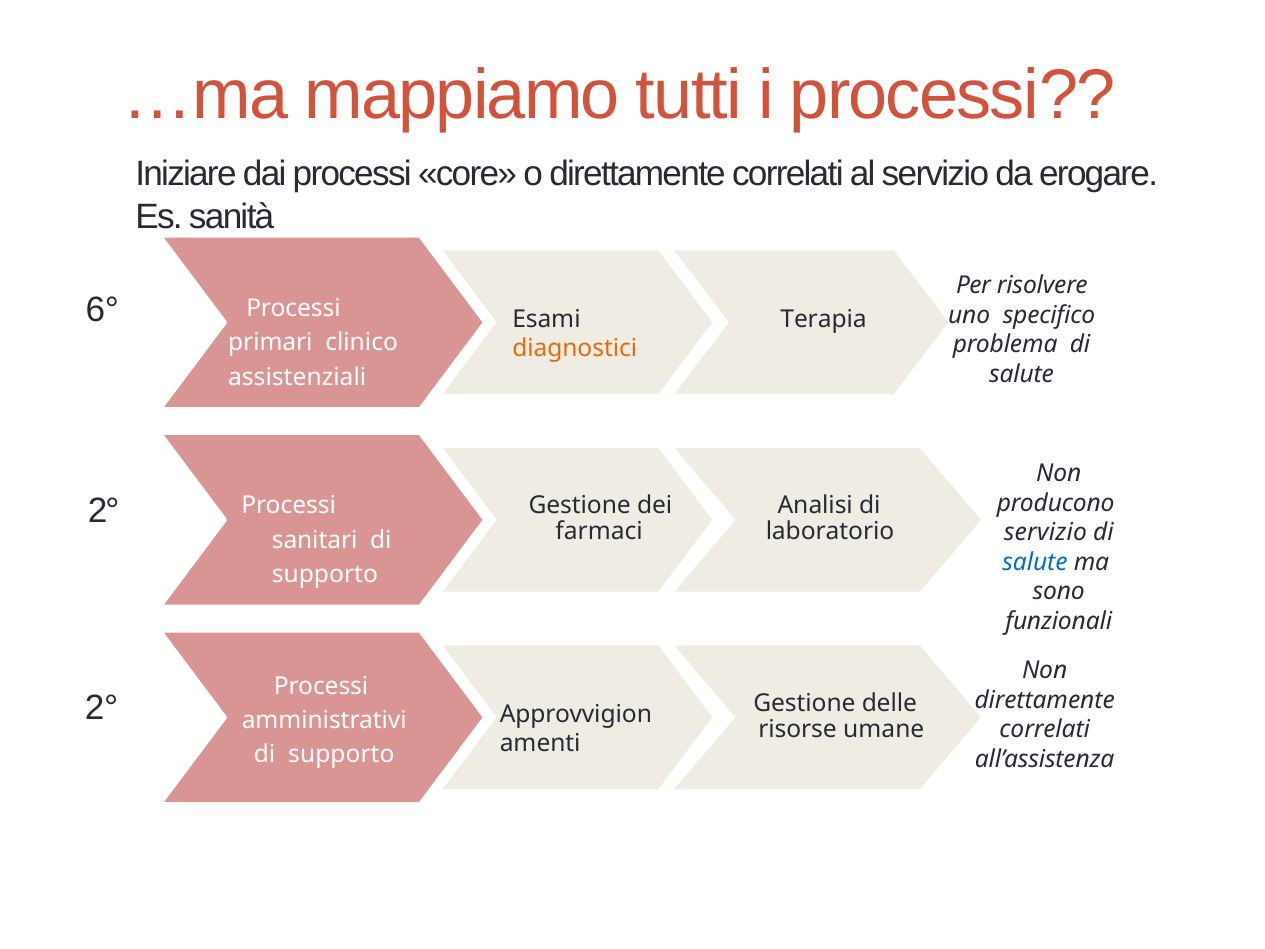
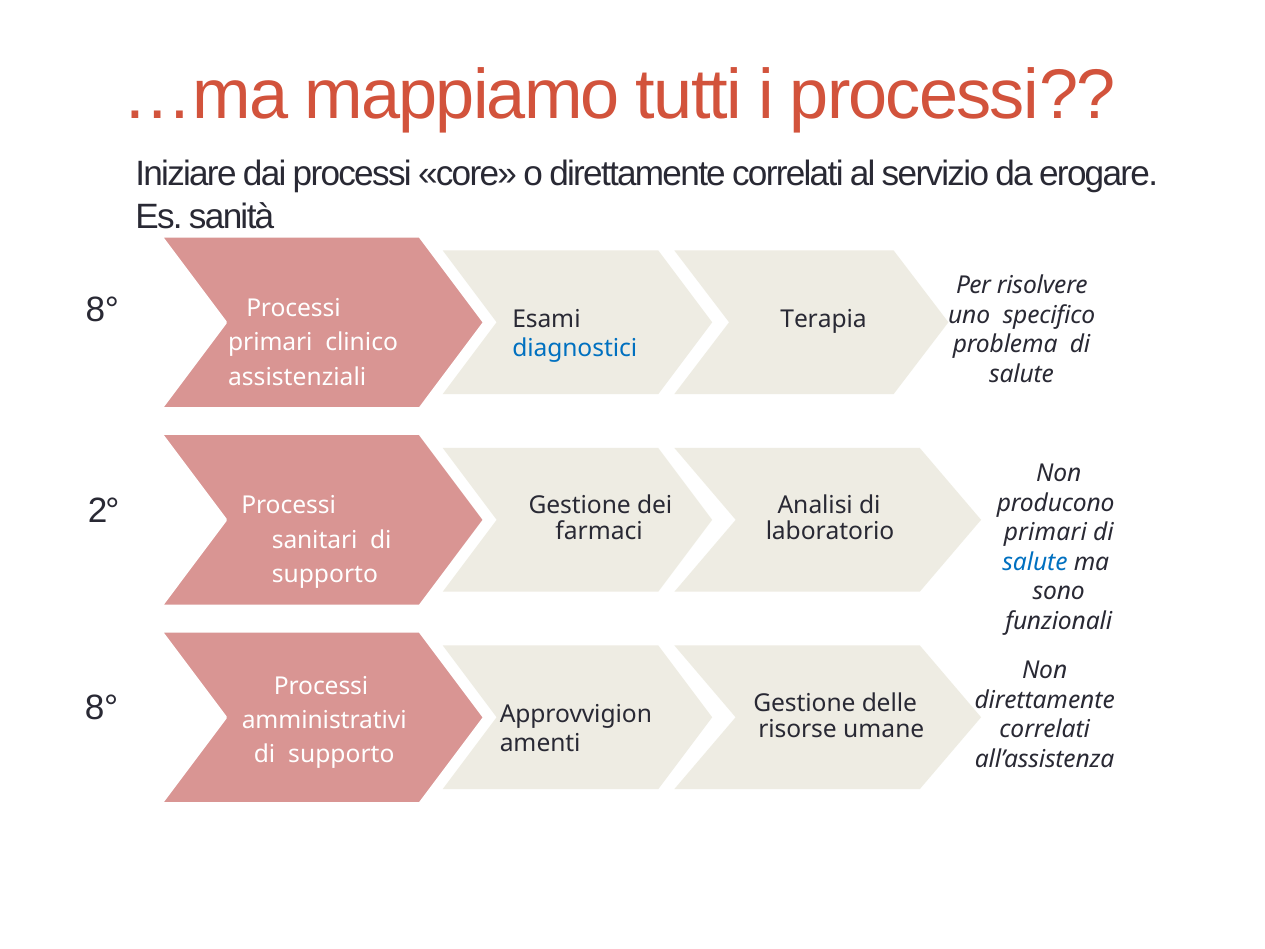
6°: 6° -> 8° (102, 310)
diagnostici colour: orange -> blue (575, 349)
servizio: servizio -> primari (1045, 532)
2°: 2° -> 8° (102, 708)
